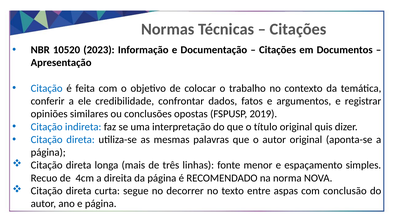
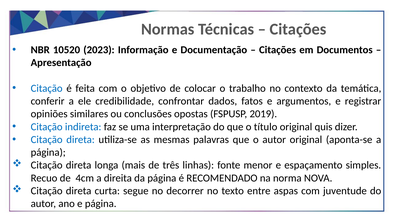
conclusão: conclusão -> juventude (345, 191)
